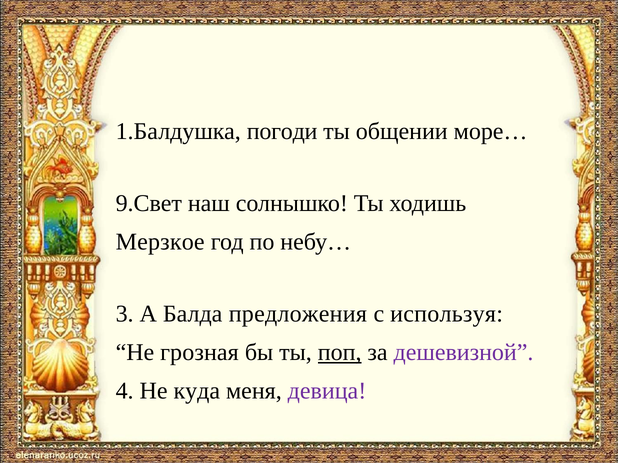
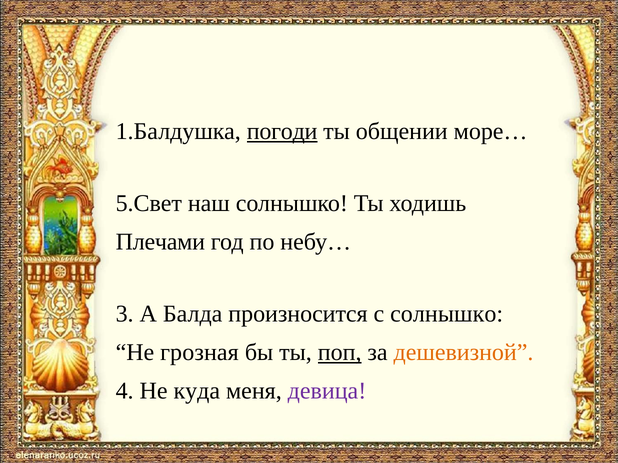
погоди underline: none -> present (282, 132)
9.Свет: 9.Свет -> 5.Свет (149, 203)
Мерзкое: Мерзкое -> Плечами (160, 242)
предложения: предложения -> произносится (298, 314)
с используя: используя -> солнышко (447, 314)
дешевизной colour: purple -> orange (464, 353)
